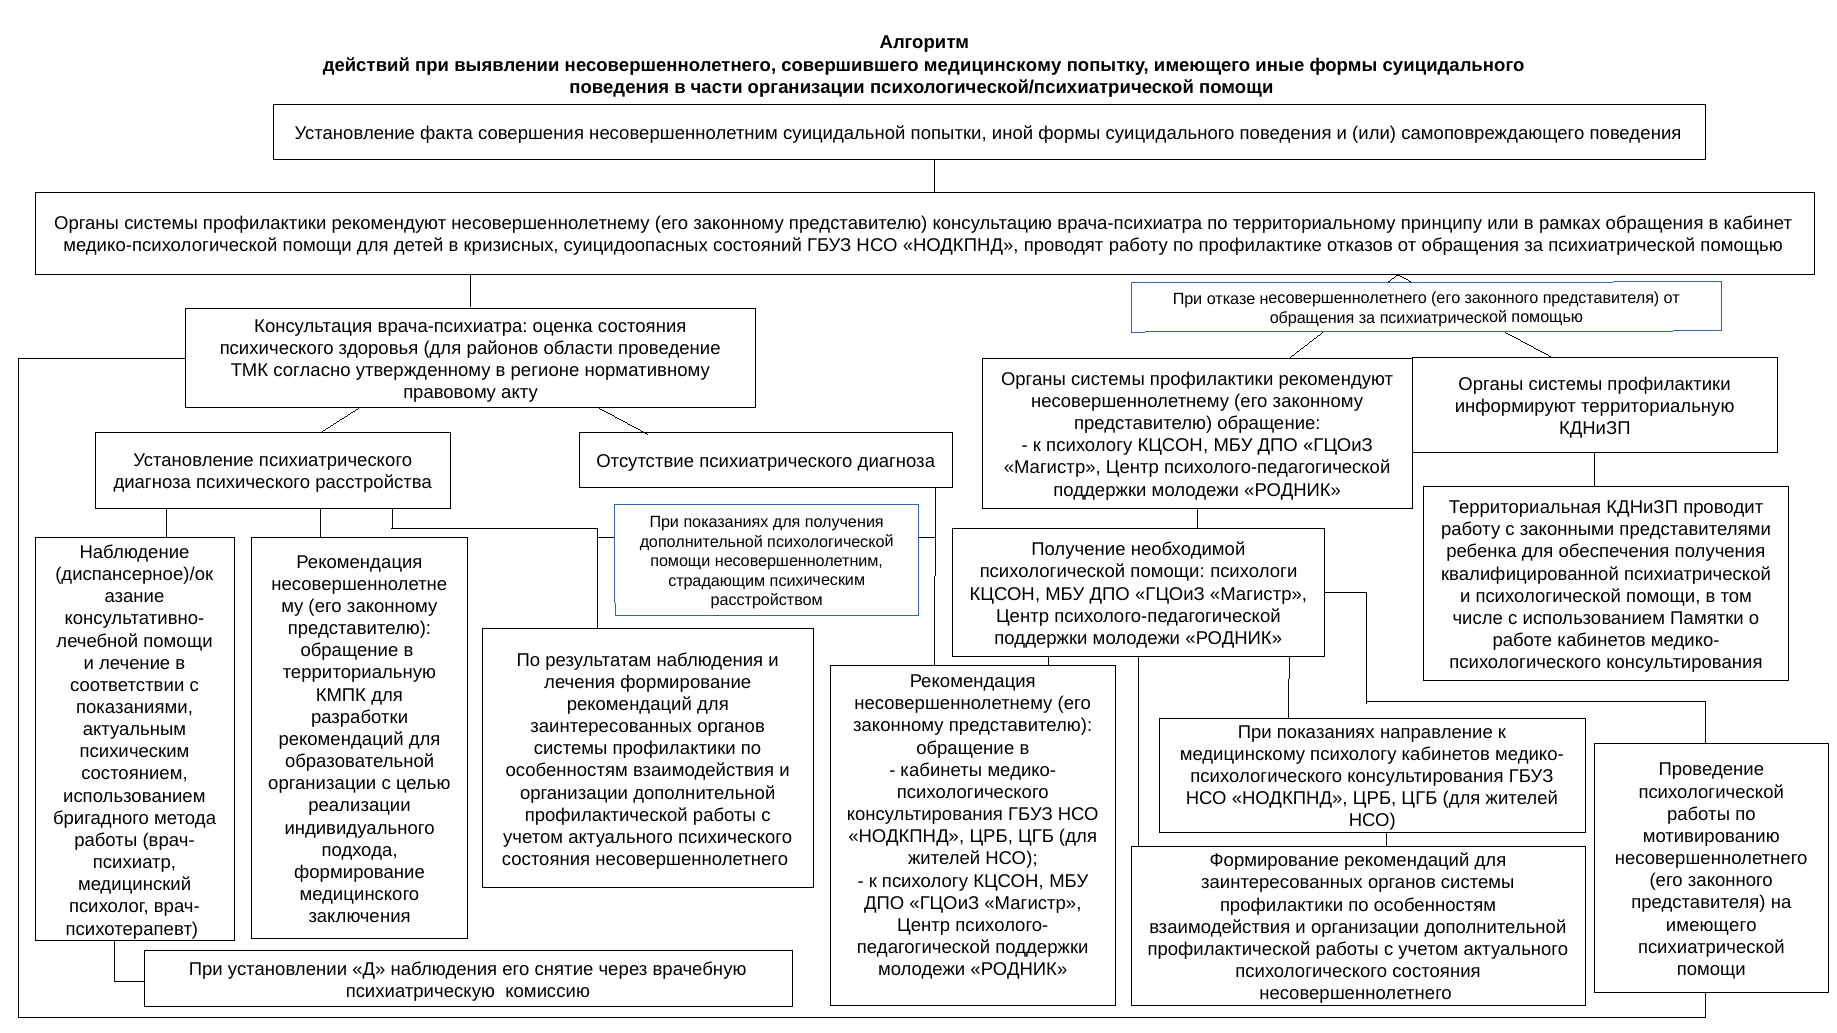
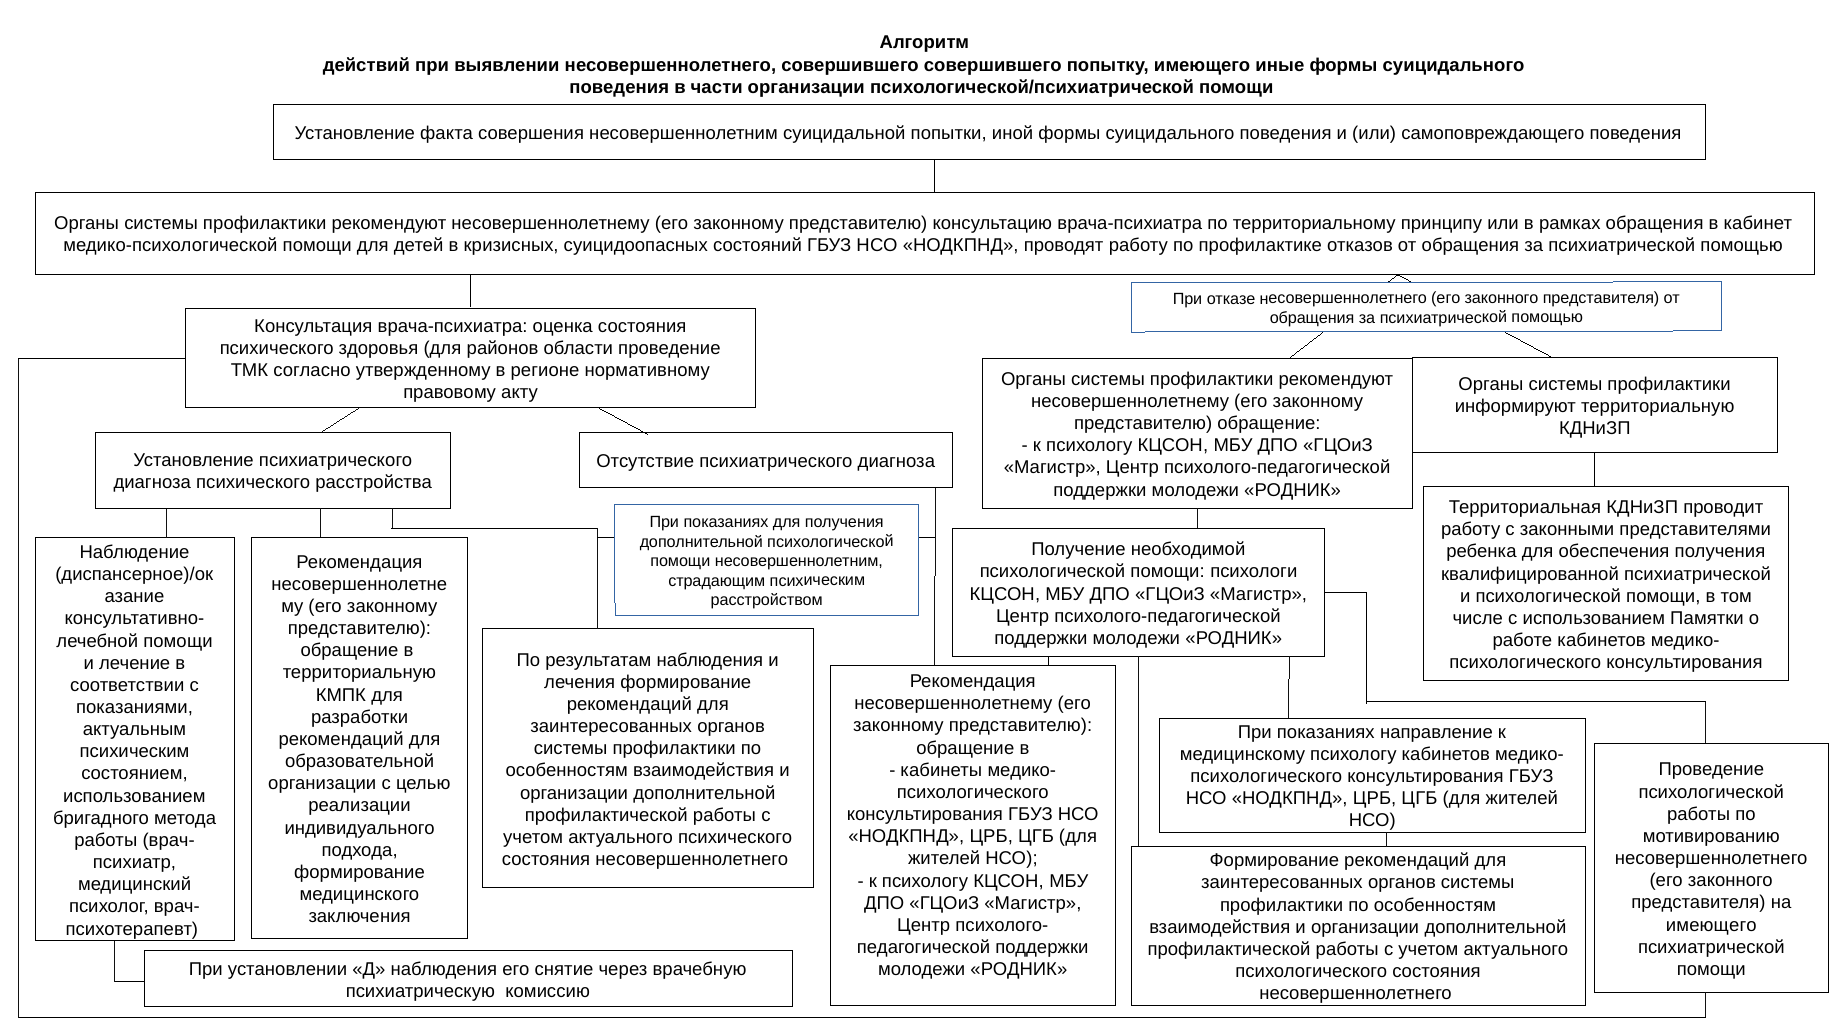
совершившего медицинскому: медицинскому -> совершившего (993, 66)
